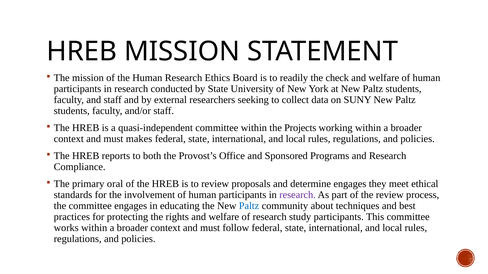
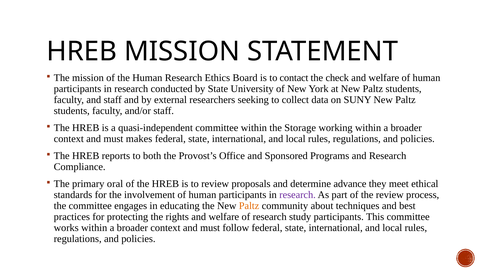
readily: readily -> contact (294, 78)
Projects: Projects -> Storage (300, 128)
determine engages: engages -> advance (350, 184)
Paltz colour: blue -> orange (249, 206)
